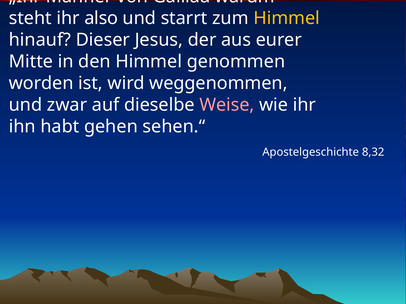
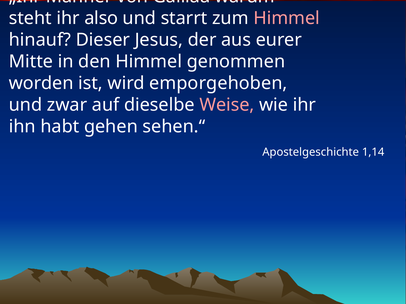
Himmel colour: yellow -> pink (287, 18)
weggenommen: weggenommen -> emporgehoben (218, 83)
8,32: 8,32 -> 1,14 (373, 152)
